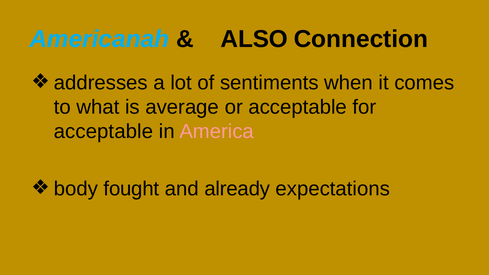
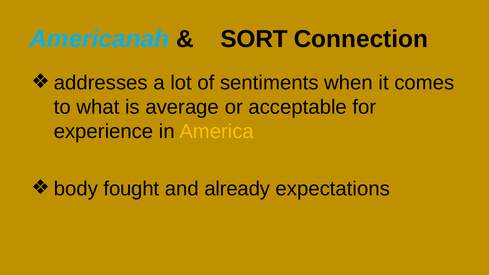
ALSO: ALSO -> SORT (254, 39)
acceptable: acceptable -> experience (104, 132)
America colour: pink -> yellow (217, 132)
